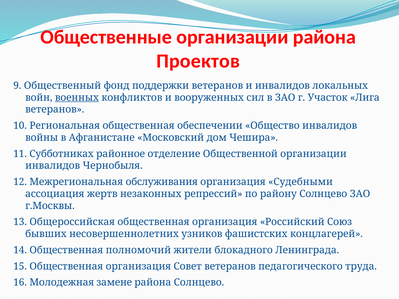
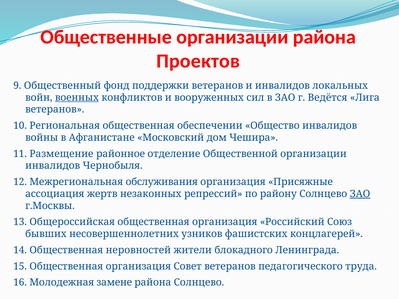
Участок: Участок -> Ведётся (328, 98)
Субботниках: Субботниках -> Размещение (61, 154)
Судебными: Судебными -> Присяжные (301, 182)
ЗАО underline: none -> present (360, 194)
полномочий: полномочий -> неровностей (138, 250)
